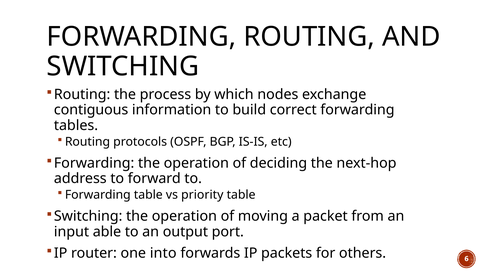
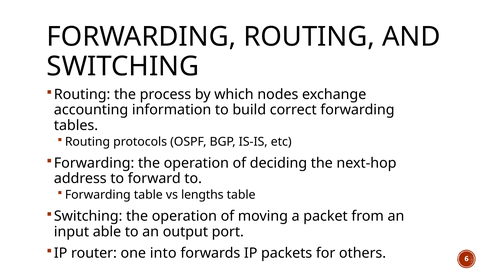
contiguous: contiguous -> accounting (91, 110)
priority: priority -> lengths (202, 195)
